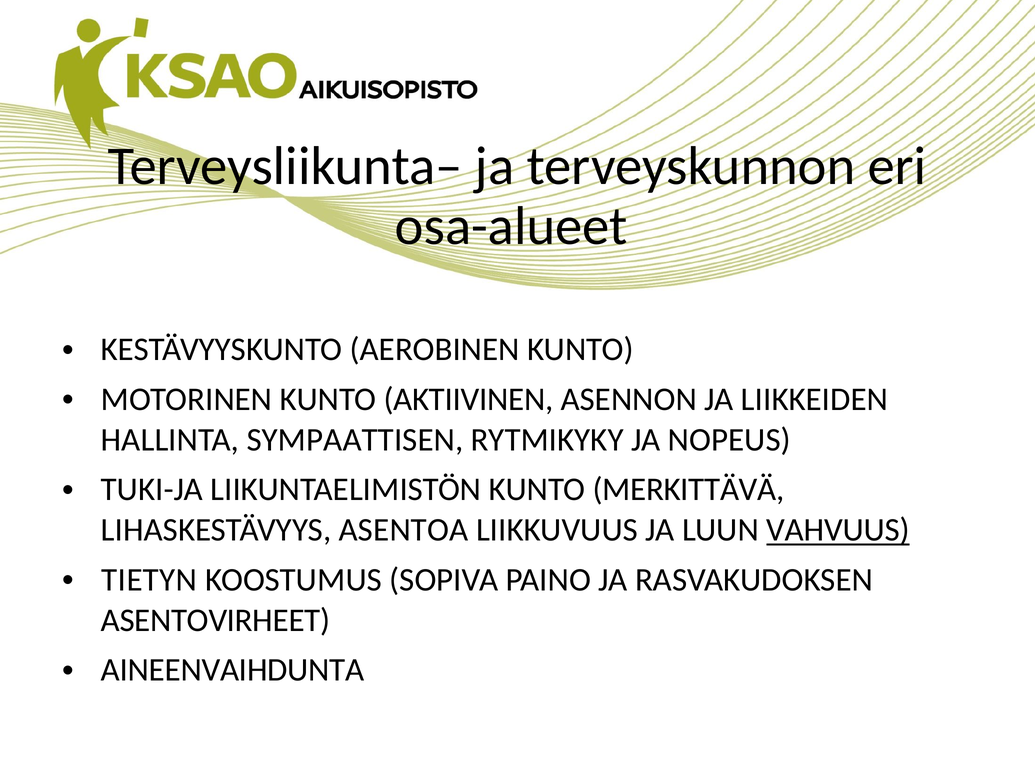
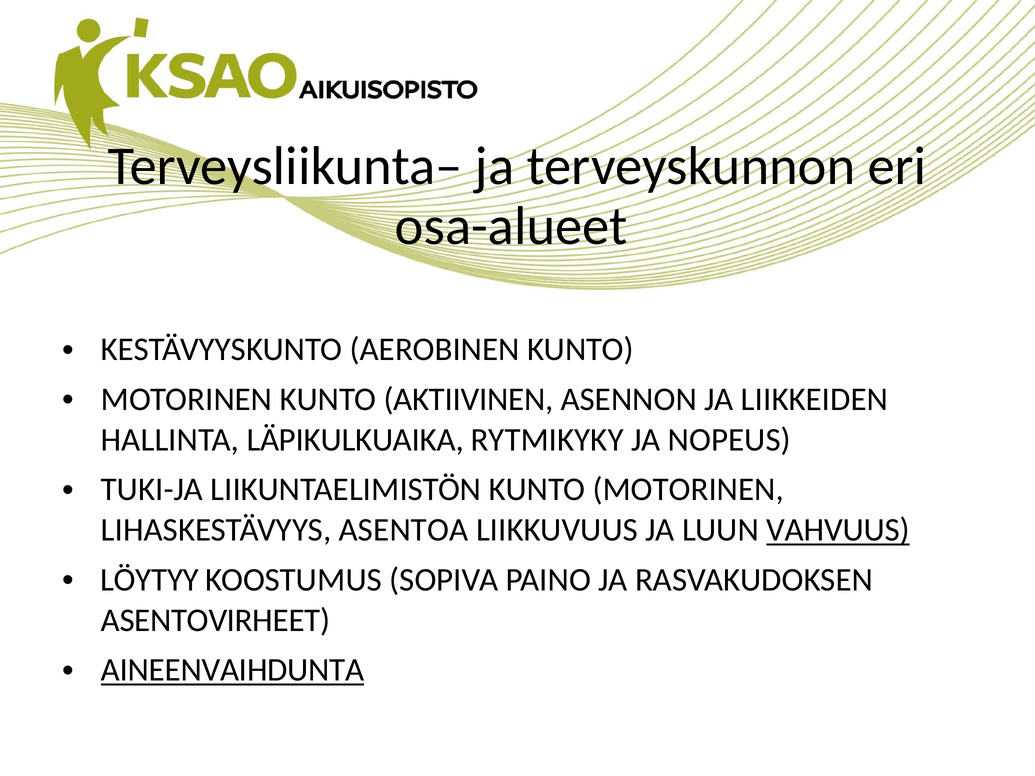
SYMPAATTISEN: SYMPAATTISEN -> LÄPIKULKUAIKA (355, 440)
KUNTO MERKITTÄVÄ: MERKITTÄVÄ -> MOTORINEN (688, 490)
TIETYN: TIETYN -> LÖYTYY (150, 580)
AINEENVAIHDUNTA underline: none -> present (233, 670)
